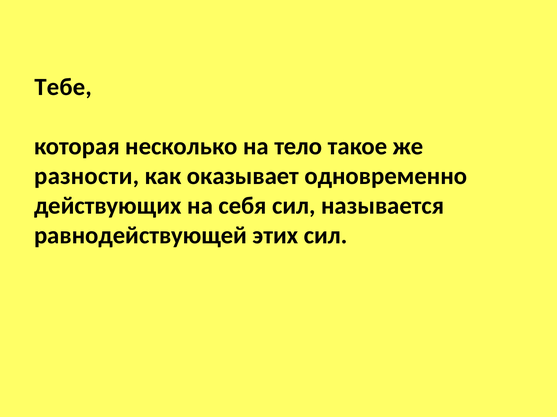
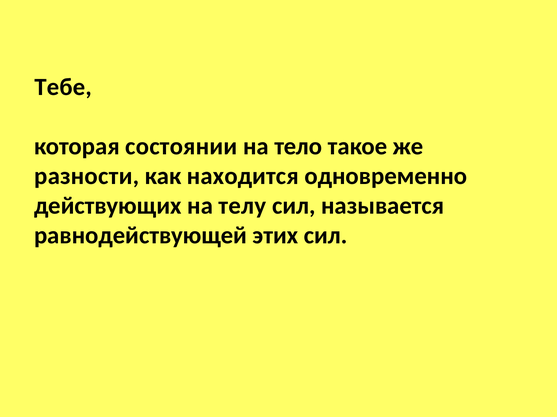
несколько: несколько -> состоянии (181, 147)
оказывает: оказывает -> находится (243, 176)
себя: себя -> телу (242, 206)
